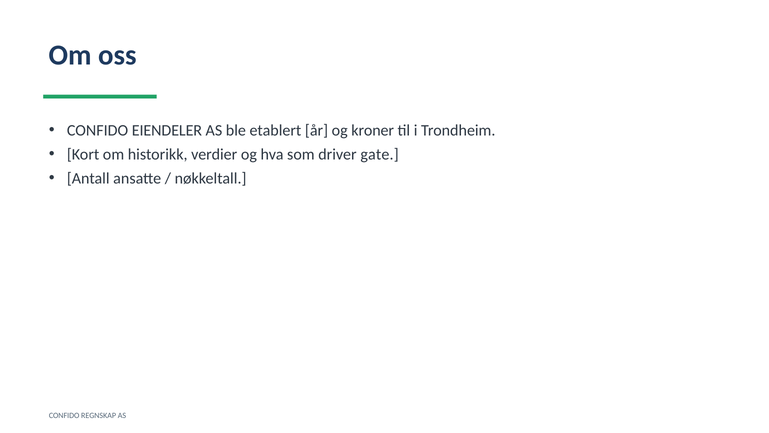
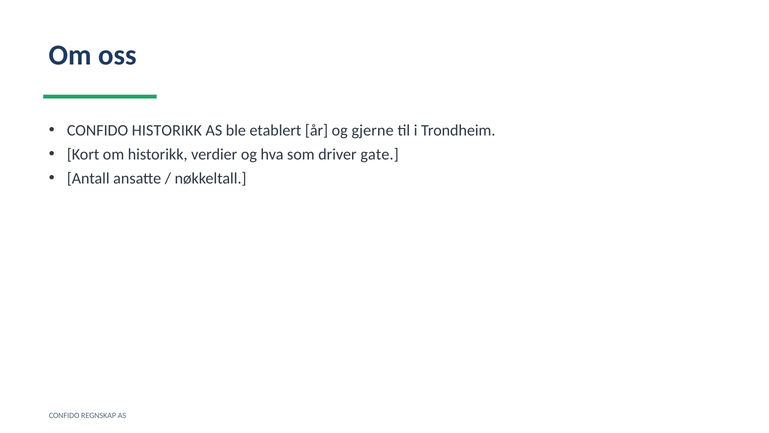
CONFIDO EIENDELER: EIENDELER -> HISTORIKK (167, 130)
kroner: kroner -> gjerne (373, 130)
